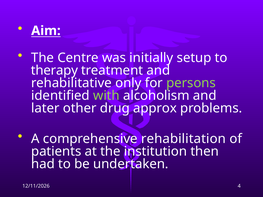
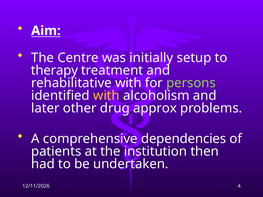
rehabilitative only: only -> with (128, 83)
with colour: light green -> yellow (106, 96)
rehabilitation: rehabilitation -> dependencies (184, 139)
